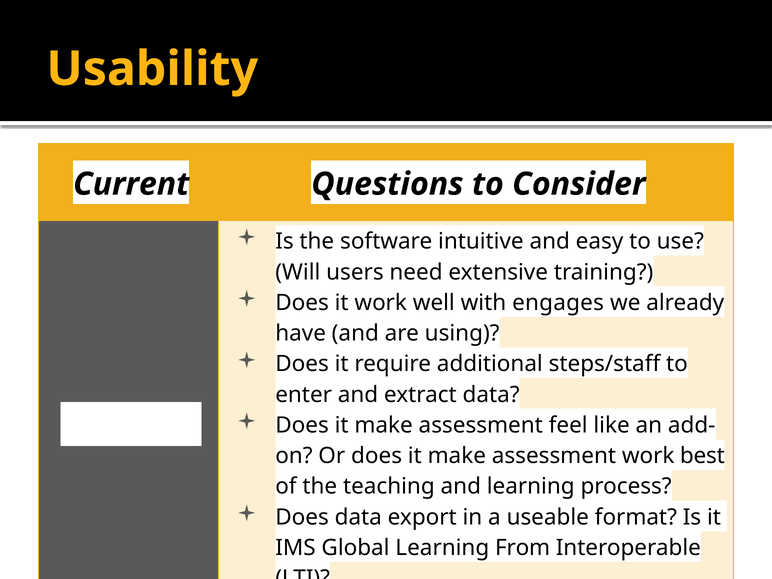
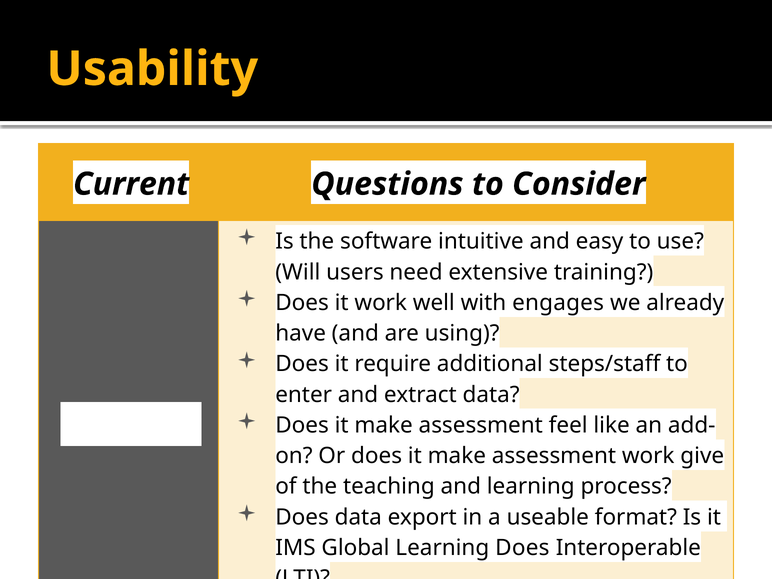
best: best -> give (702, 456)
Learning From: From -> Does (522, 548)
